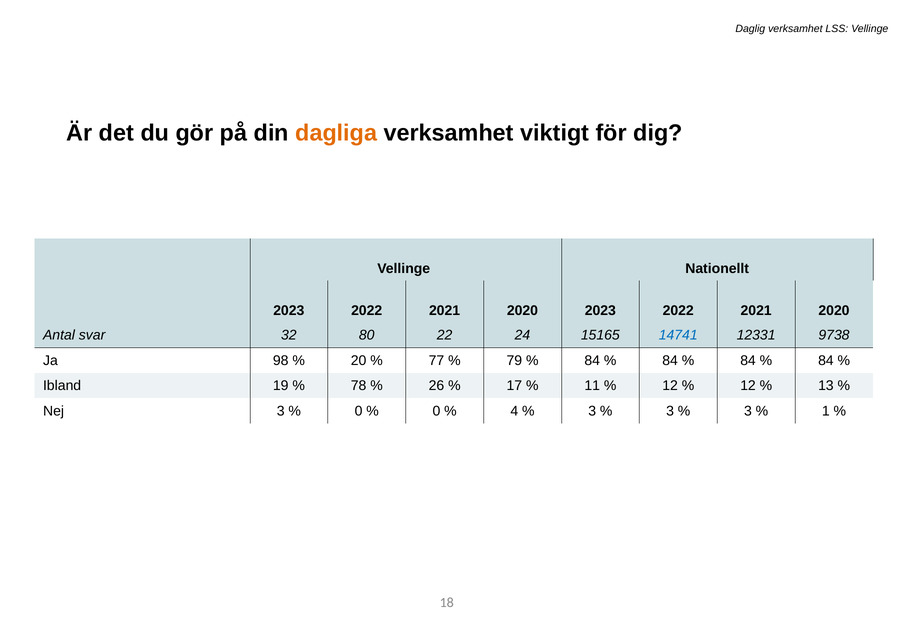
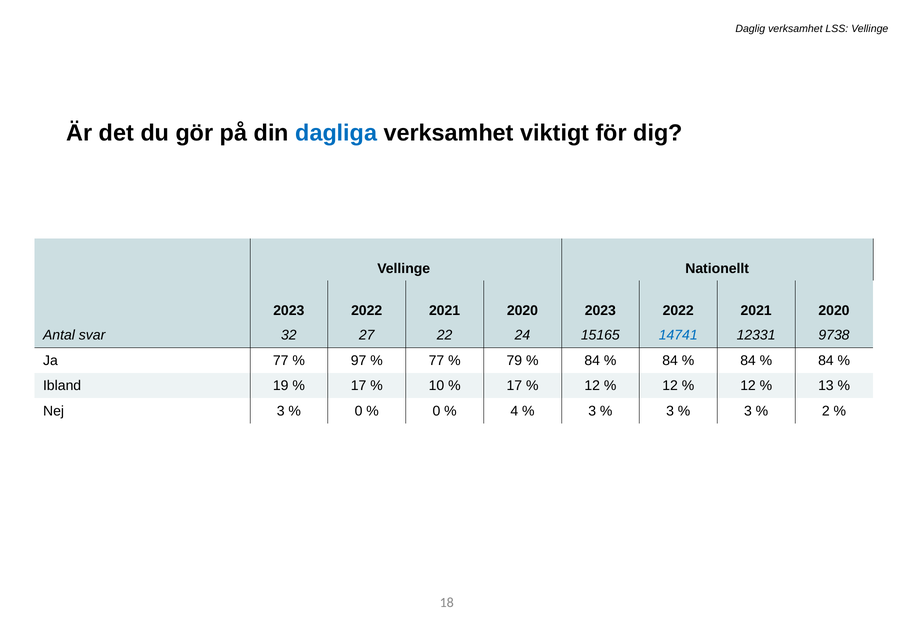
dagliga colour: orange -> blue (336, 133)
80: 80 -> 27 (367, 335)
Ja 98: 98 -> 77 (281, 361)
20: 20 -> 97 (359, 361)
78: 78 -> 17 (359, 386)
26: 26 -> 10 (436, 386)
11: 11 -> 12 (592, 386)
1: 1 -> 2 (826, 411)
